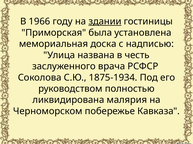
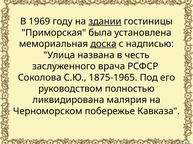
1966: 1966 -> 1969 (39, 22)
доска underline: none -> present (103, 44)
1875-1934: 1875-1934 -> 1875-1965 (113, 78)
